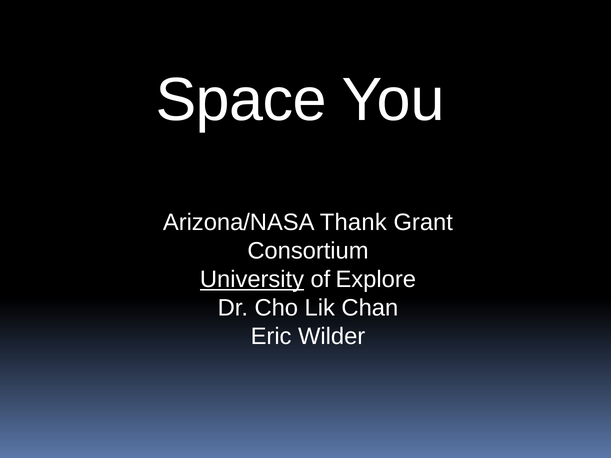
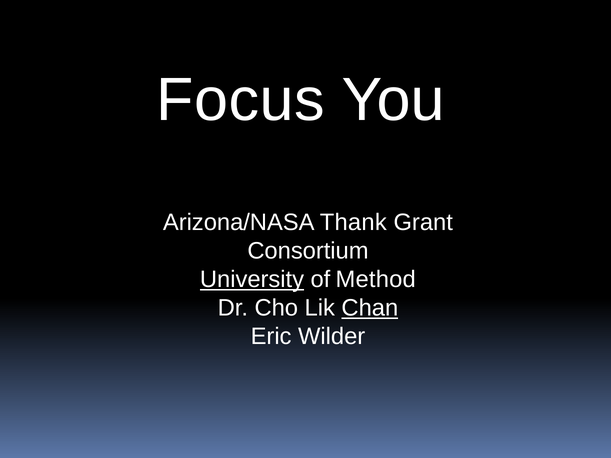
Space: Space -> Focus (241, 100)
Explore: Explore -> Method (376, 280)
Chan underline: none -> present (370, 308)
